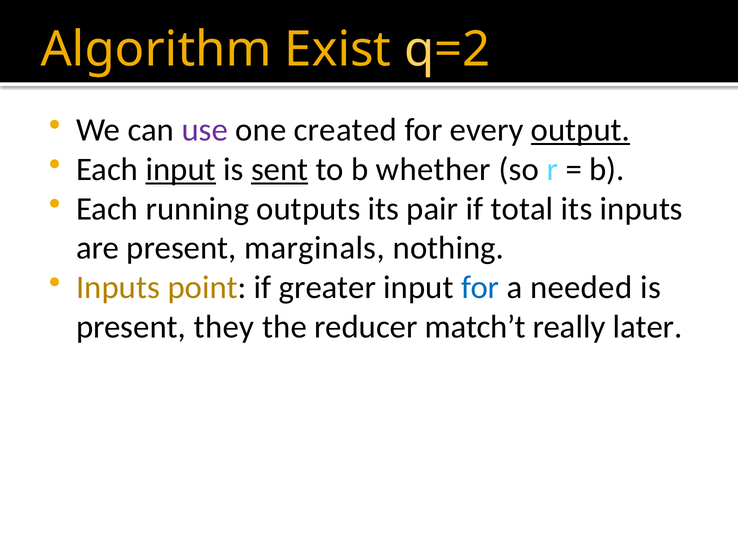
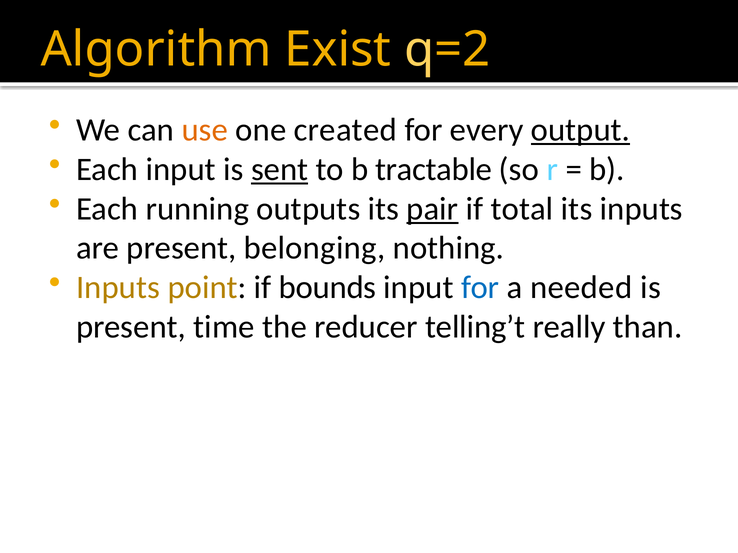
use colour: purple -> orange (205, 130)
input underline: present -> none (181, 170)
whether: whether -> tractable (434, 170)
pair underline: none -> present (432, 209)
marginals: marginals -> belonging (314, 248)
greater: greater -> bounds (328, 288)
they: they -> time (224, 327)
match’t: match’t -> telling’t (475, 327)
later: later -> than (648, 327)
